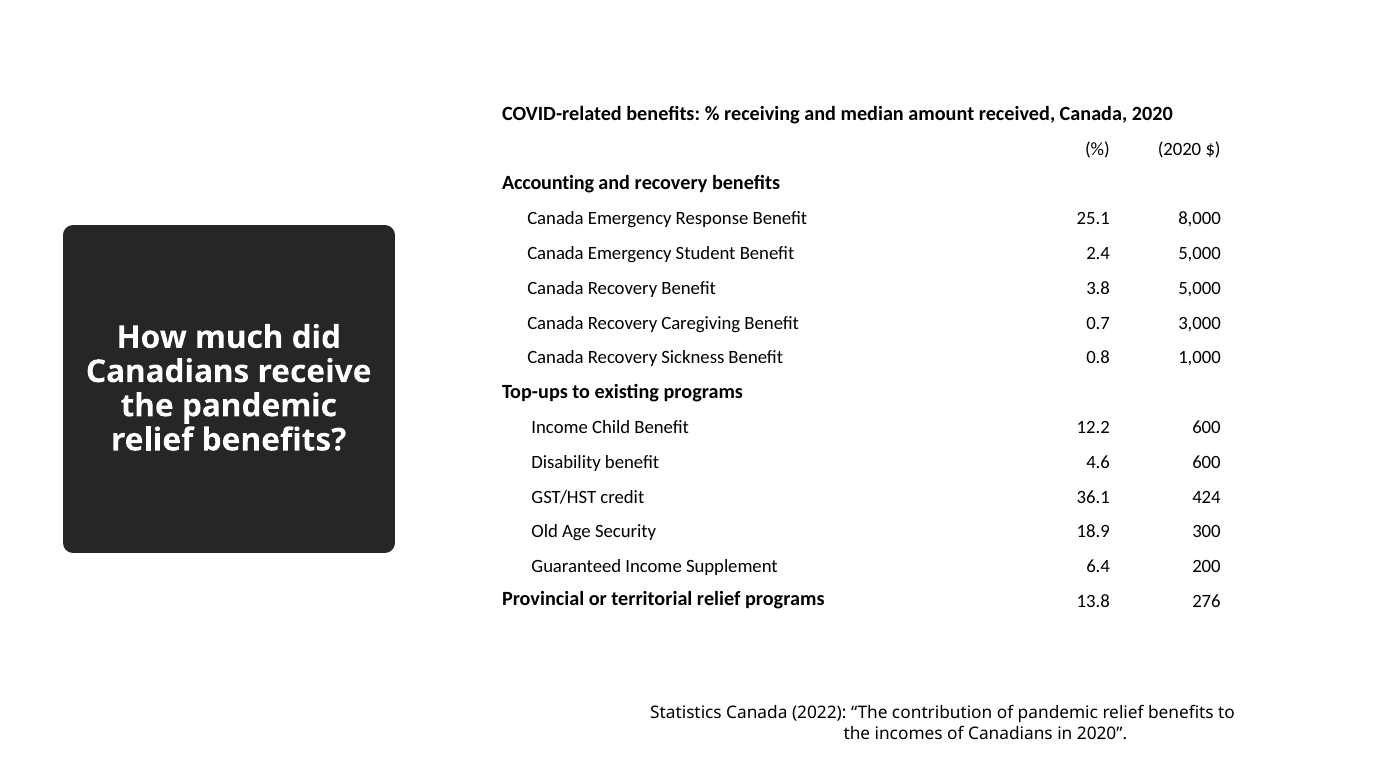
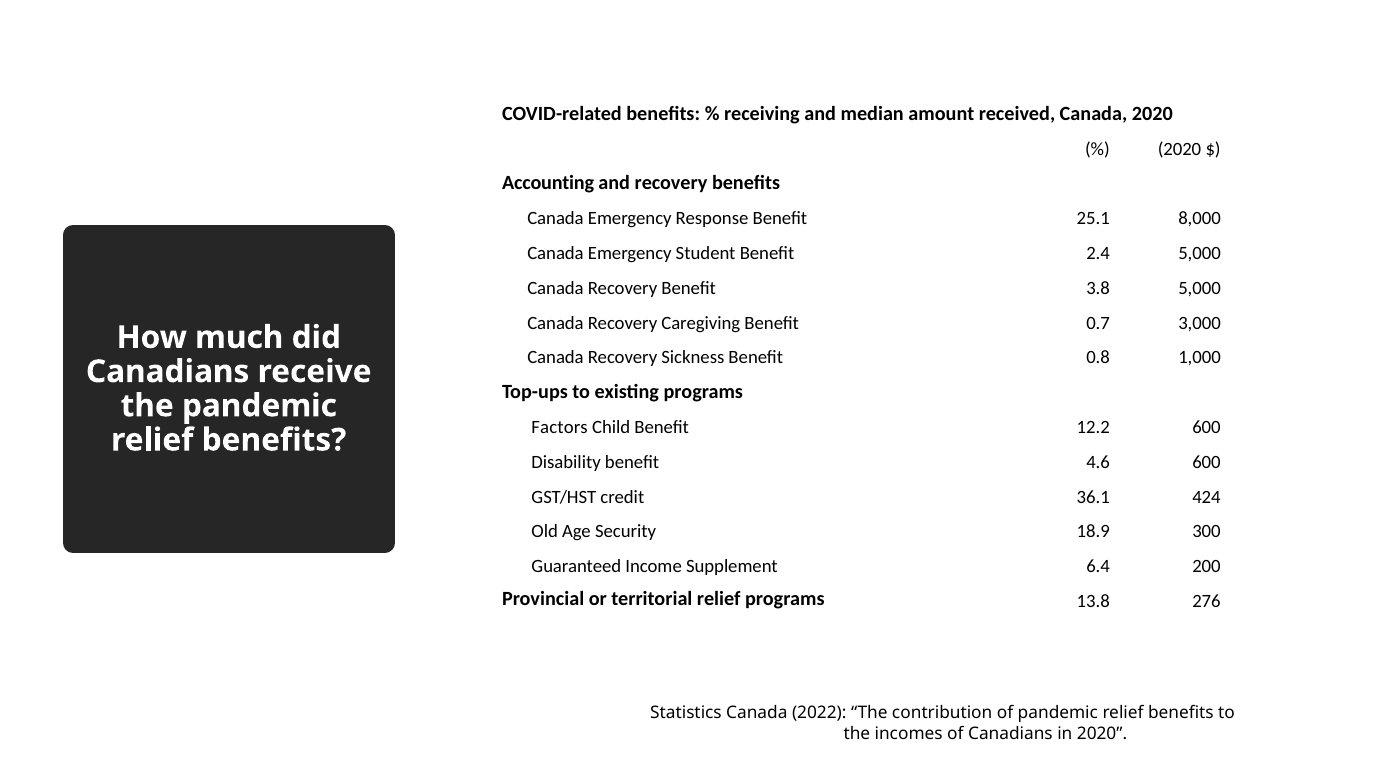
Income: Income -> Factors (560, 428)
